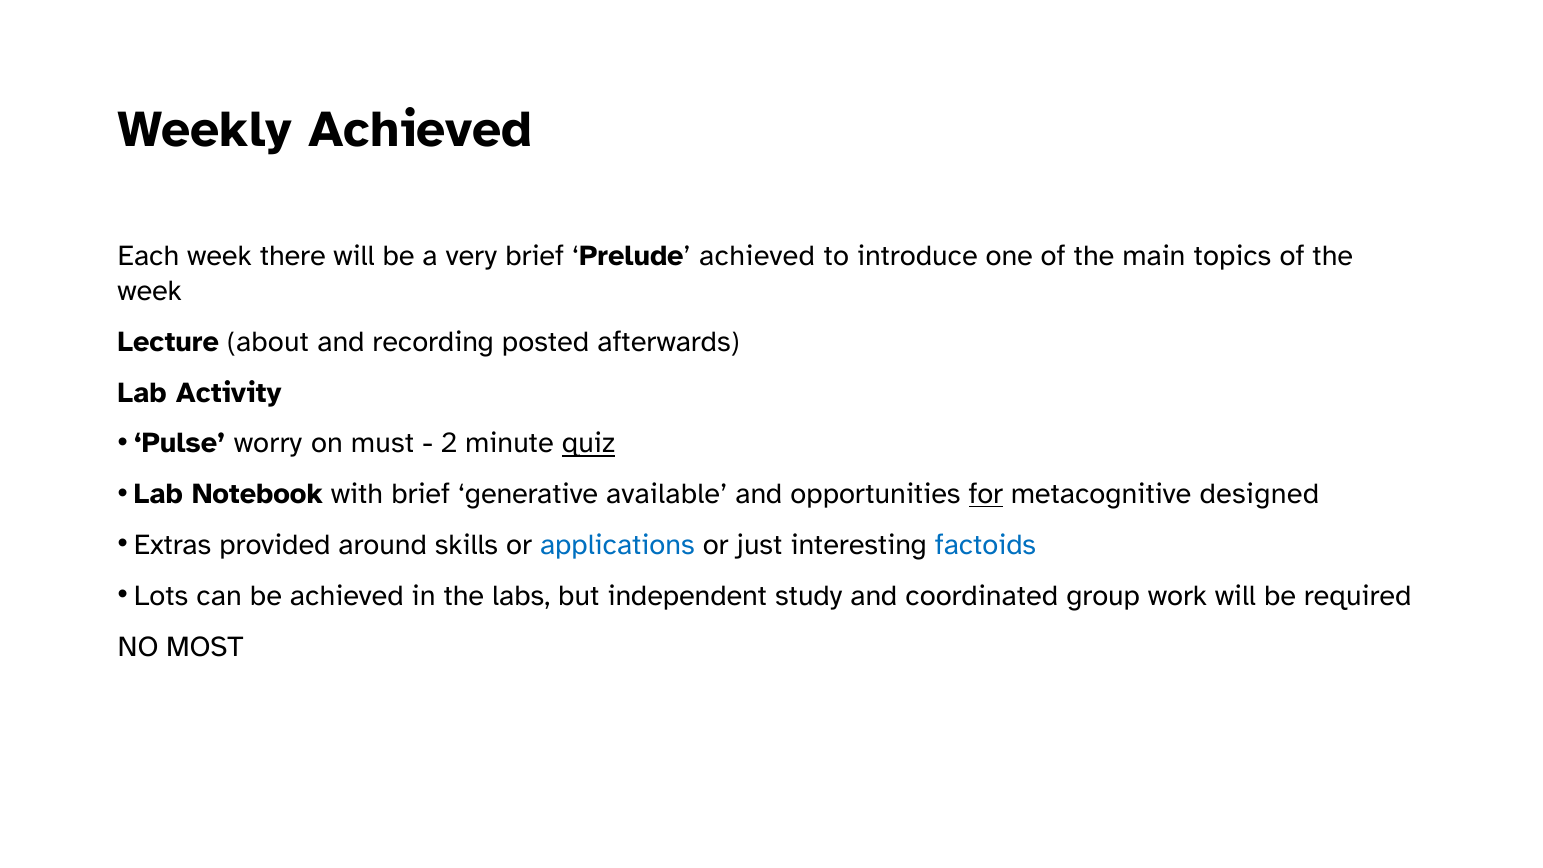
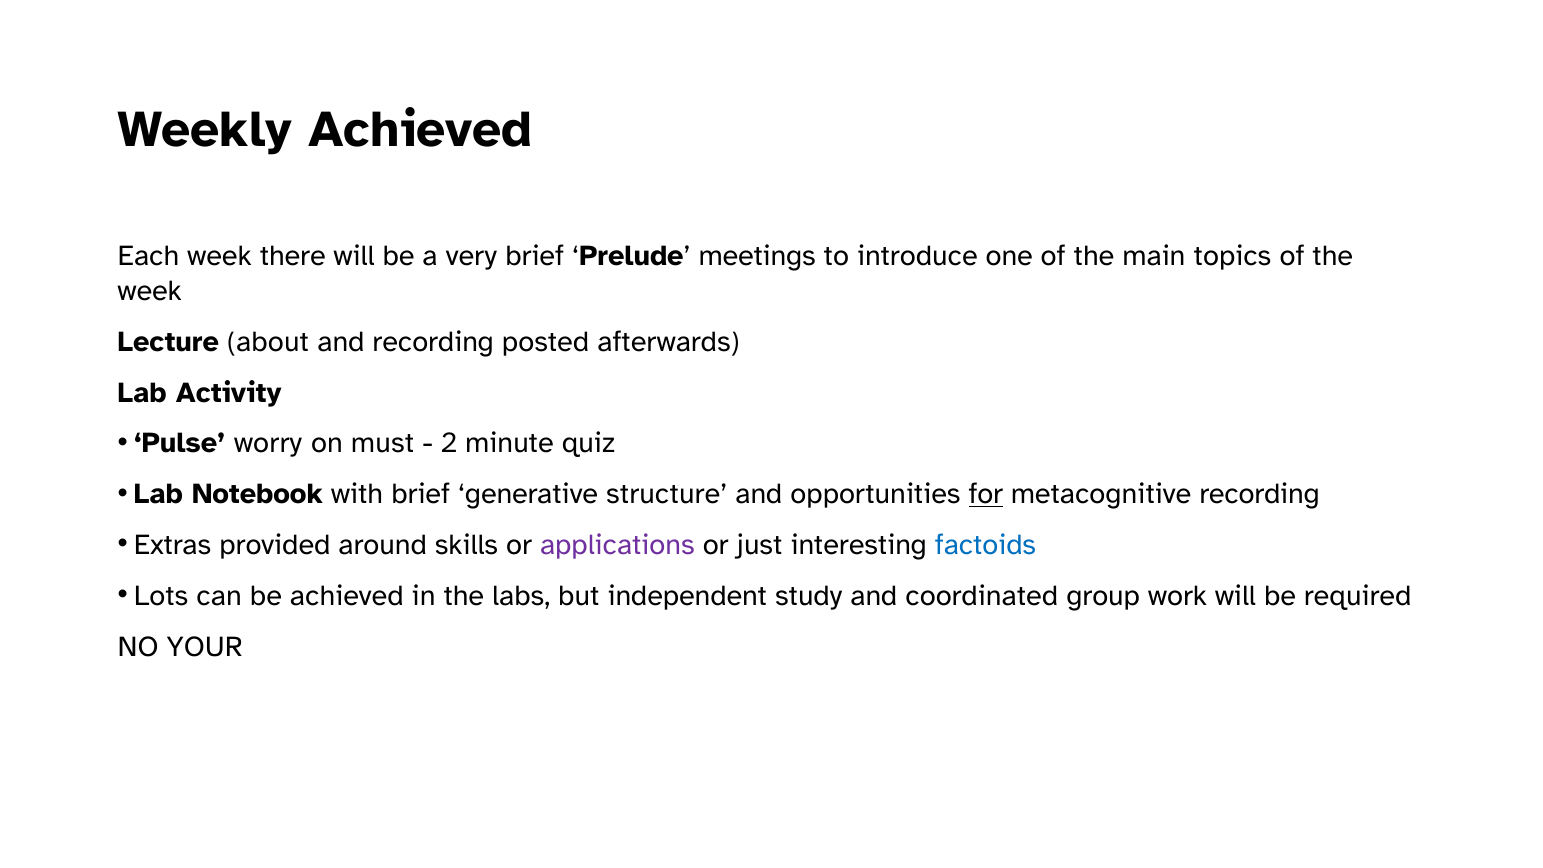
Prelude achieved: achieved -> meetings (757, 256)
quiz underline: present -> none (589, 443)
available: available -> structure (667, 494)
metacognitive designed: designed -> recording (1260, 494)
applications colour: blue -> purple (617, 545)
MOST: MOST -> YOUR (205, 647)
